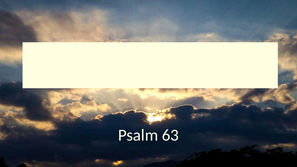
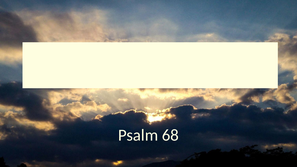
63: 63 -> 68 (170, 135)
